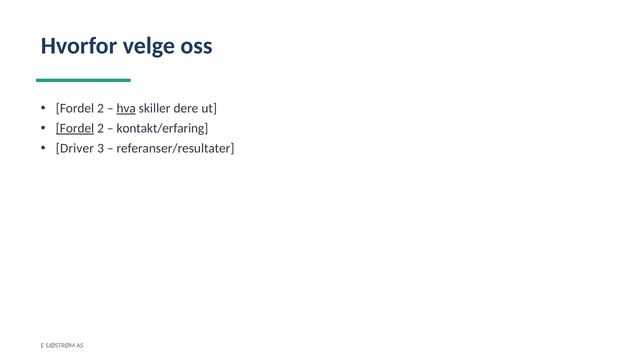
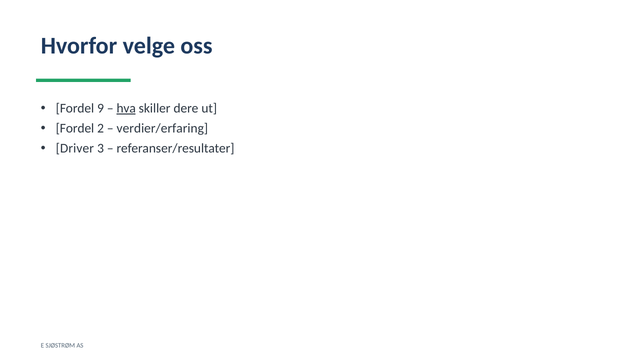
2: 2 -> 9 (101, 109)
Fordel underline: present -> none (75, 129)
kontakt/erfaring: kontakt/erfaring -> verdier/erfaring (162, 129)
